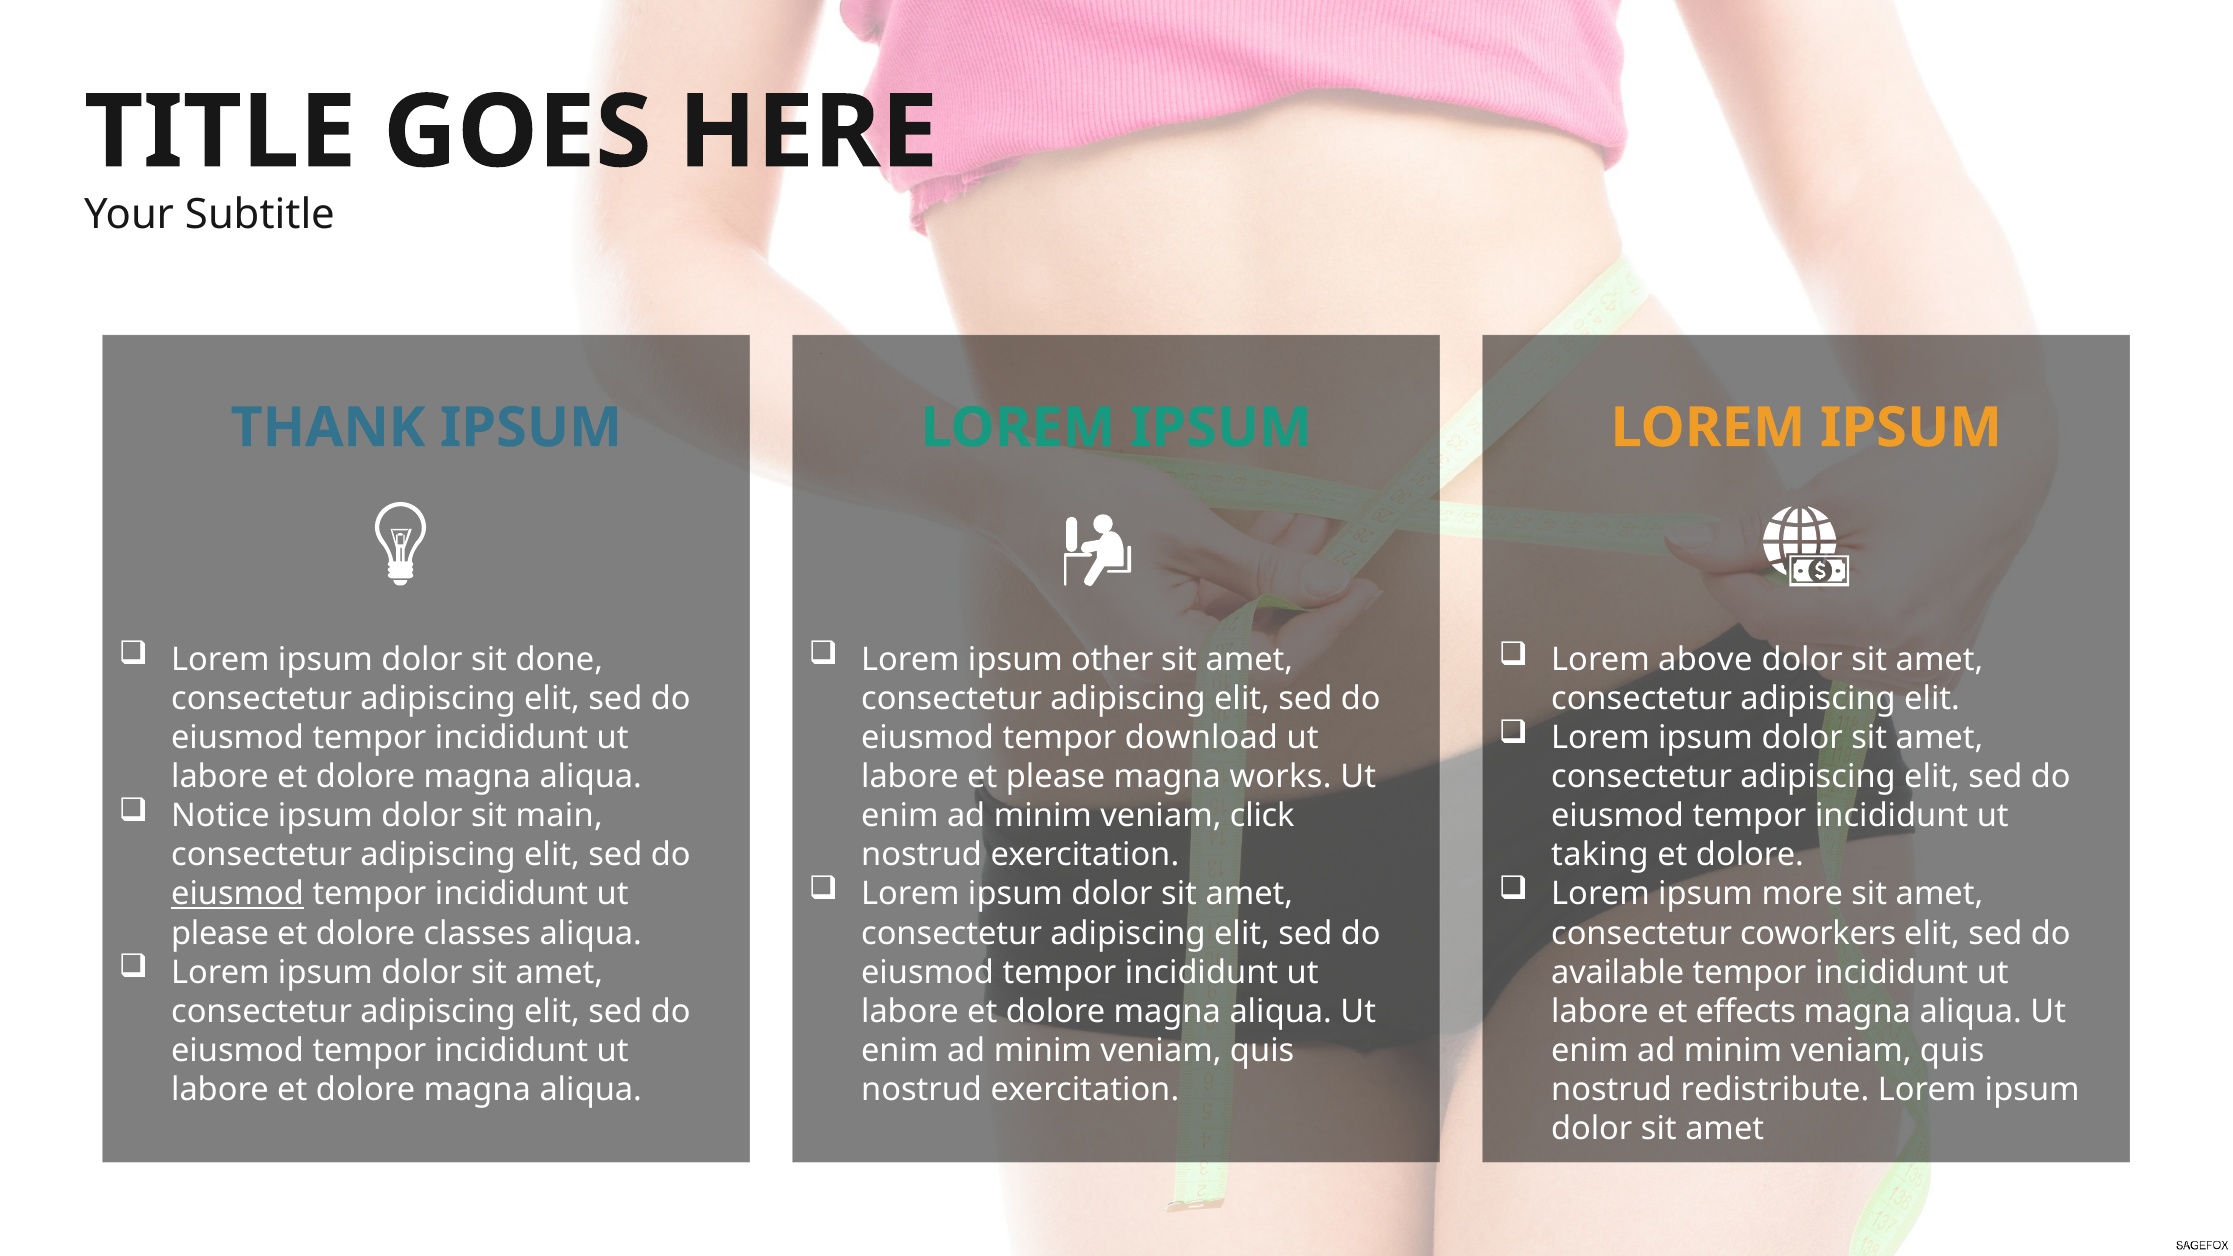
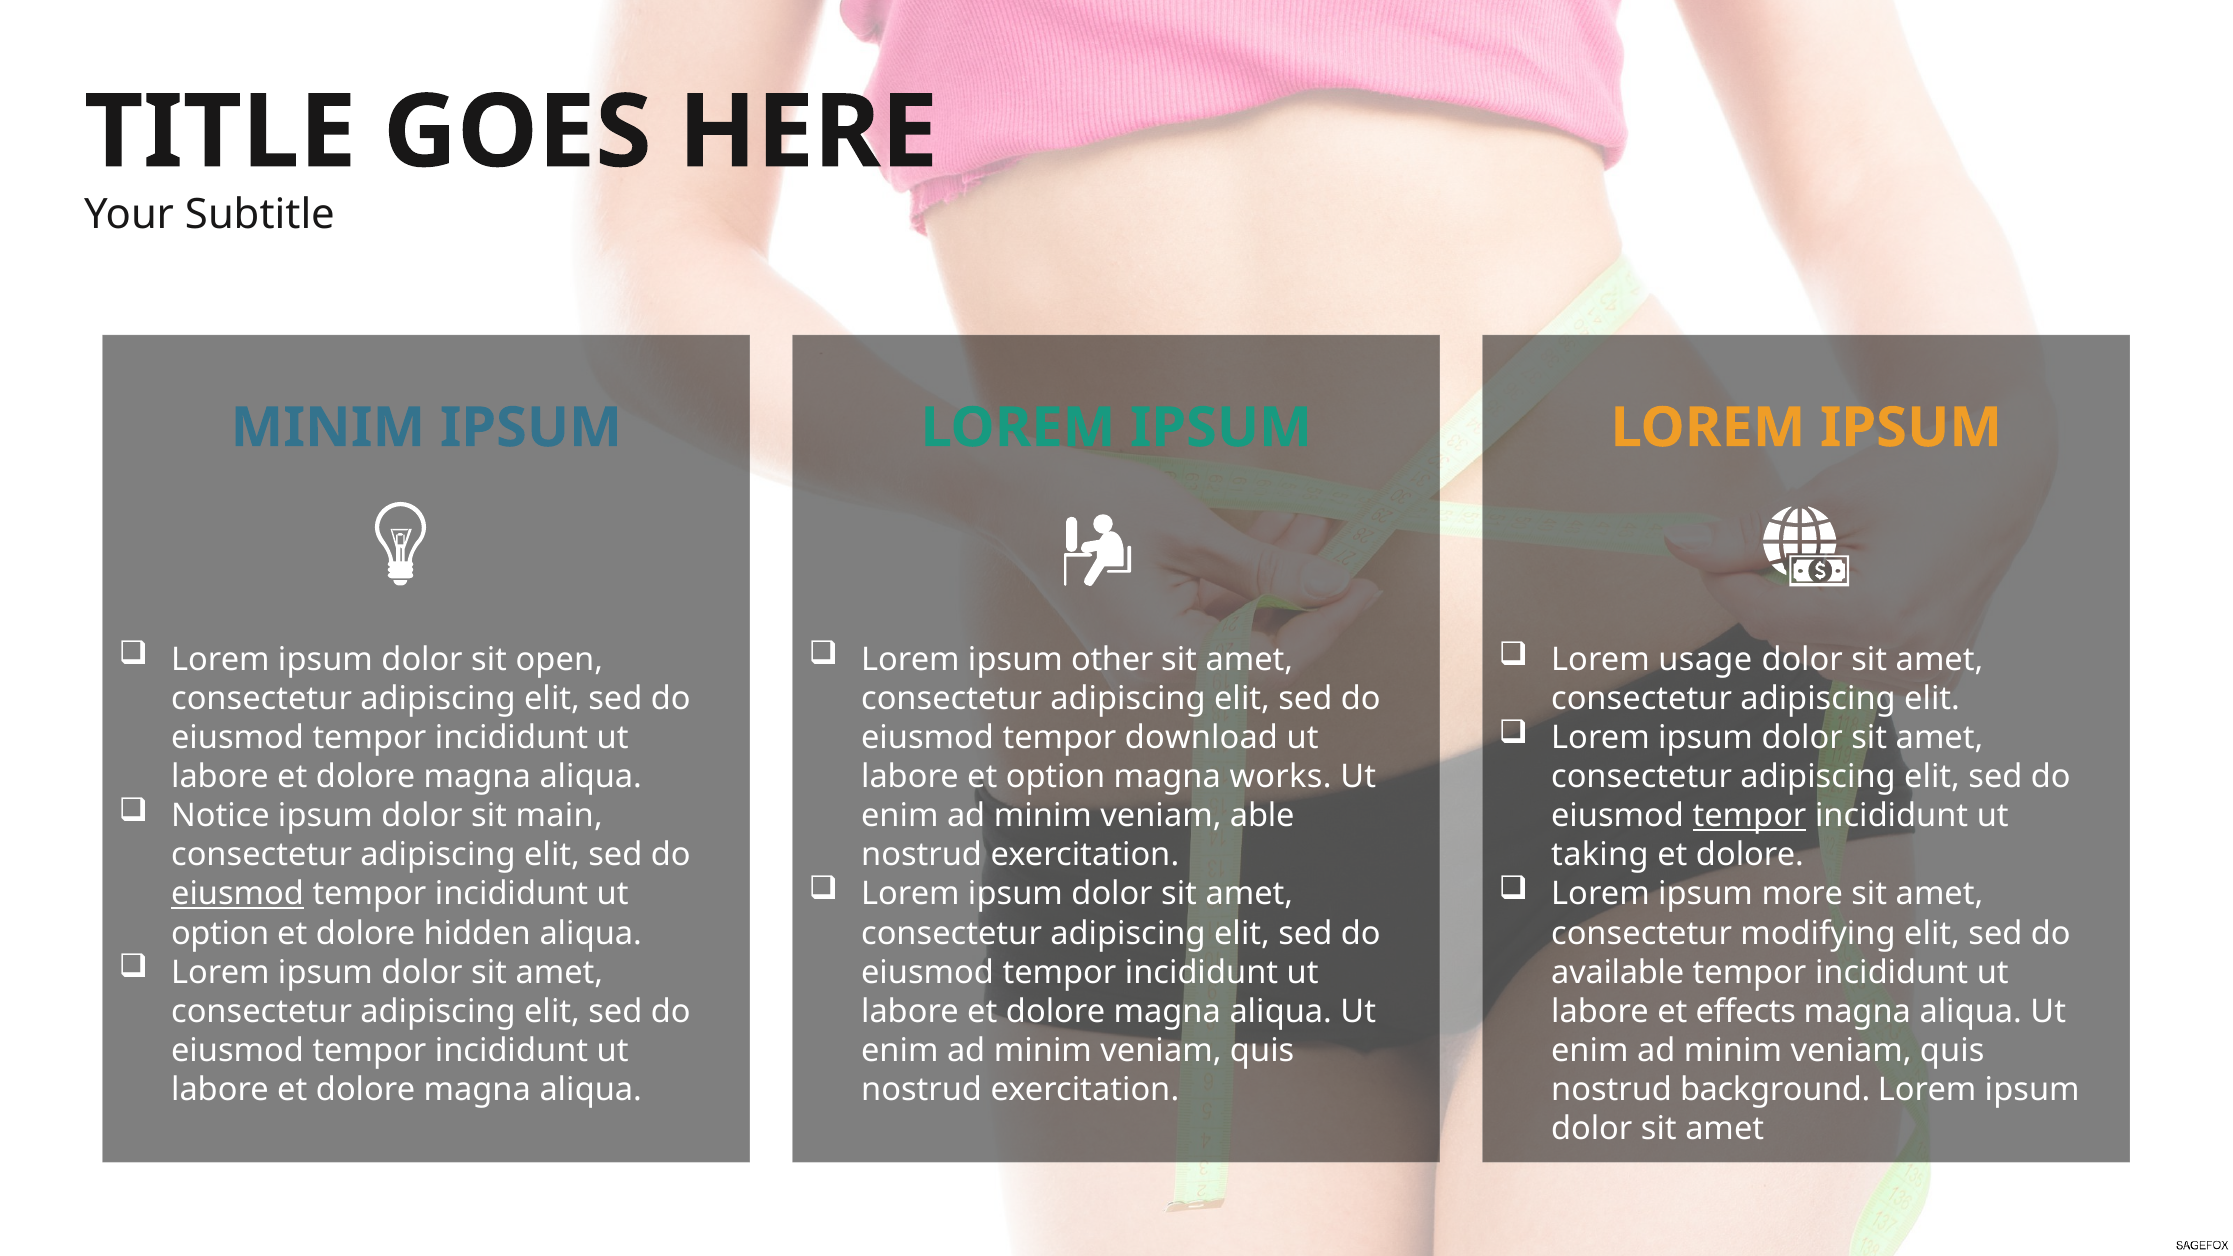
THANK: THANK -> MINIM (328, 428)
done: done -> open (559, 660)
above: above -> usage (1705, 660)
et please: please -> option (1056, 777)
click: click -> able (1262, 816)
tempor underline: none -> present (1750, 816)
please: please -> option (220, 933)
classes: classes -> hidden (477, 933)
coworkers: coworkers -> modifying (1818, 933)
redistribute: redistribute -> background (1775, 1090)
